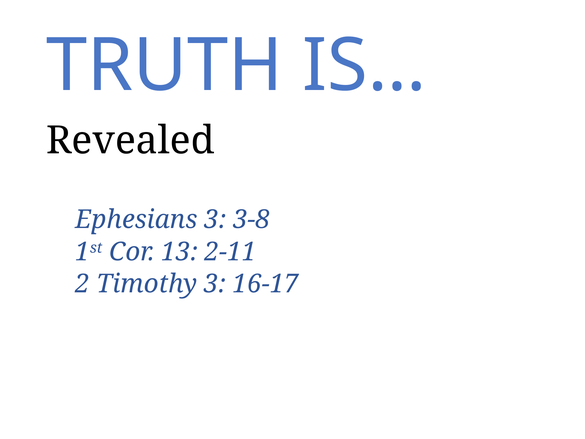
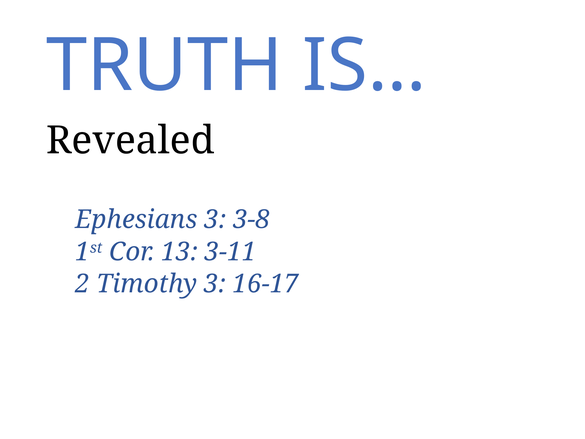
2-11: 2-11 -> 3-11 (230, 252)
